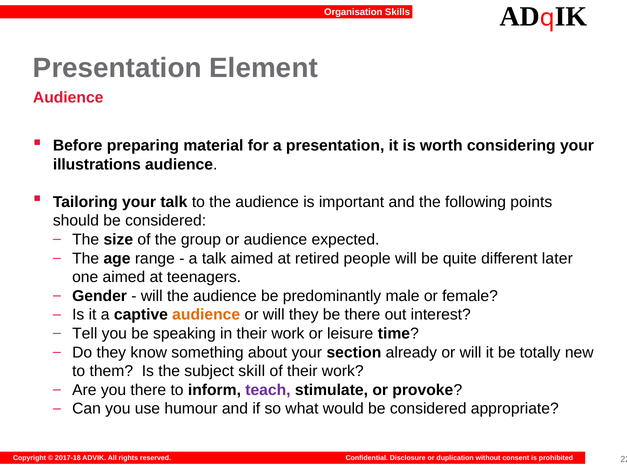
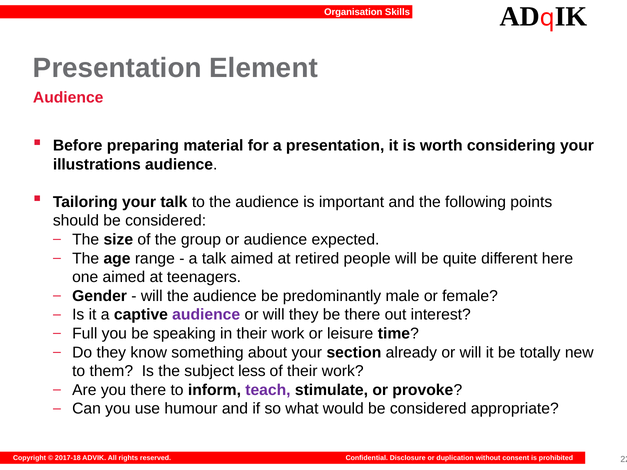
later: later -> here (557, 259)
audience colour: orange -> purple (206, 315)
Tell: Tell -> Full (85, 334)
skill: skill -> less (252, 371)
